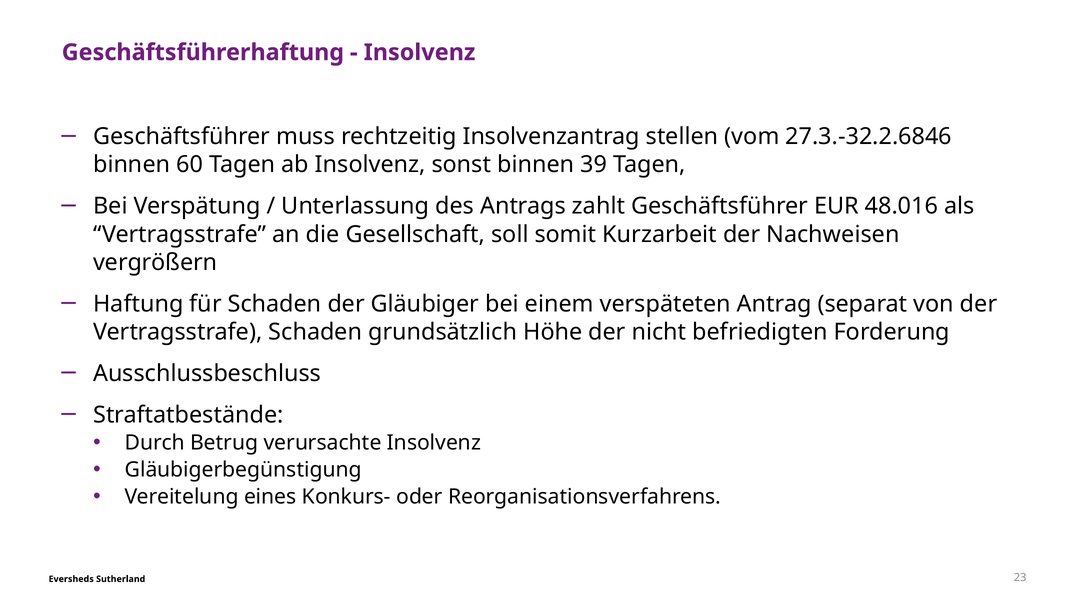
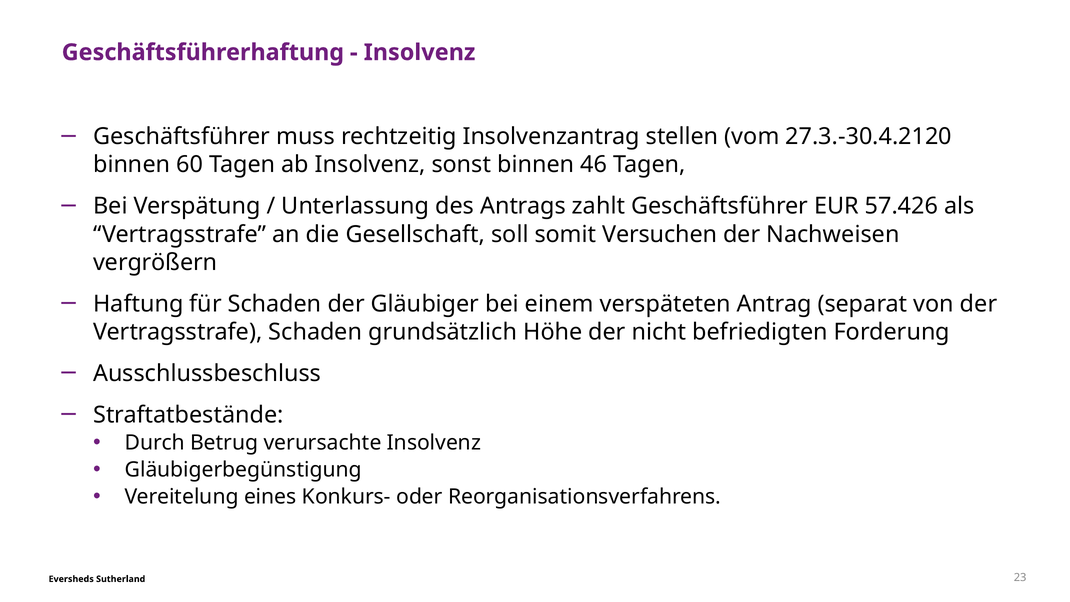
27.3.-32.2.6846: 27.3.-32.2.6846 -> 27.3.-30.4.2120 (869, 137)
39: 39 -> 46 (594, 165)
48.016: 48.016 -> 57.426 (902, 206)
Kurzarbeit: Kurzarbeit -> Versuchen (660, 234)
